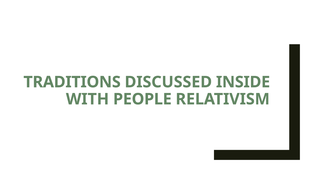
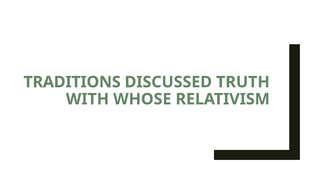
INSIDE: INSIDE -> TRUTH (243, 82)
PEOPLE: PEOPLE -> WHOSE (142, 99)
